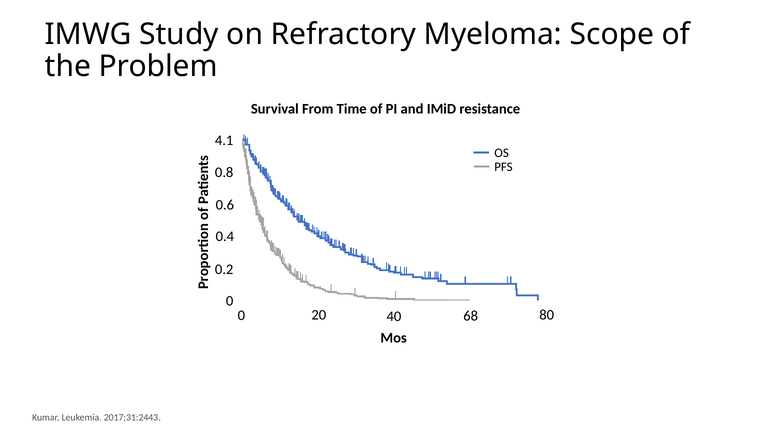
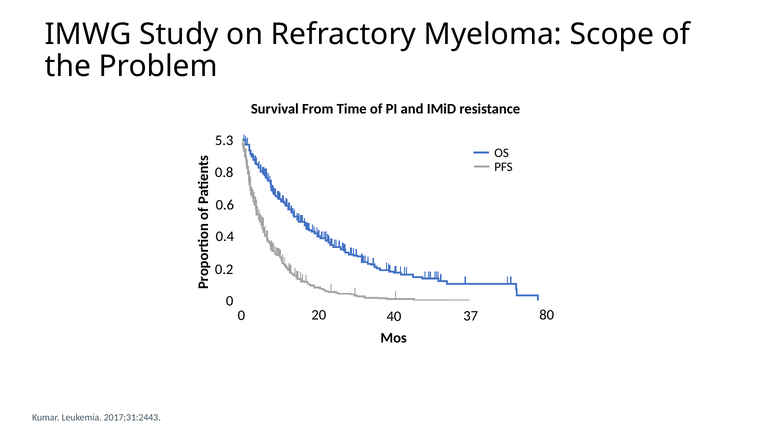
4.1: 4.1 -> 5.3 (224, 141)
68: 68 -> 37 (471, 316)
